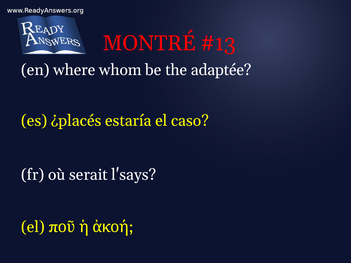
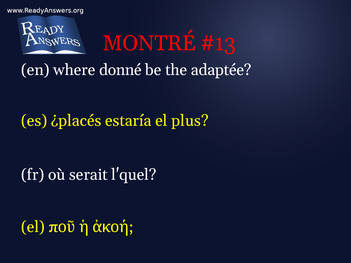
whom: whom -> donné (120, 70)
caso: caso -> plus (190, 121)
l'says: l'says -> l'quel (134, 175)
